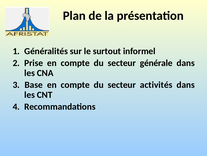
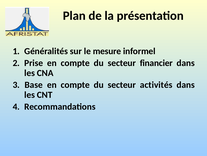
surtout: surtout -> mesure (107, 51)
générale: générale -> financier (156, 63)
